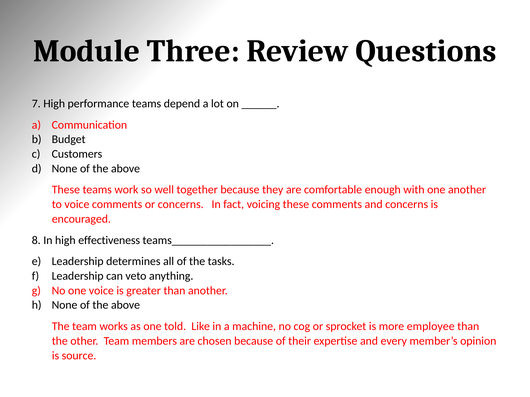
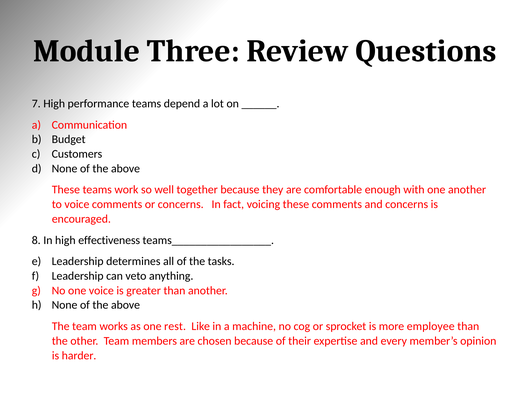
told: told -> rest (175, 327)
source: source -> harder (79, 356)
